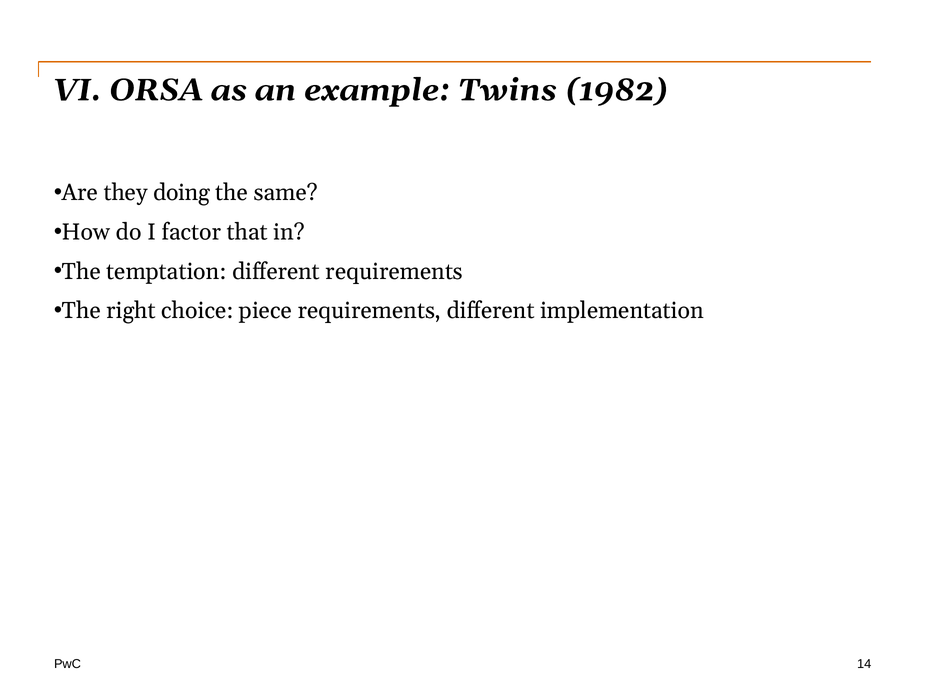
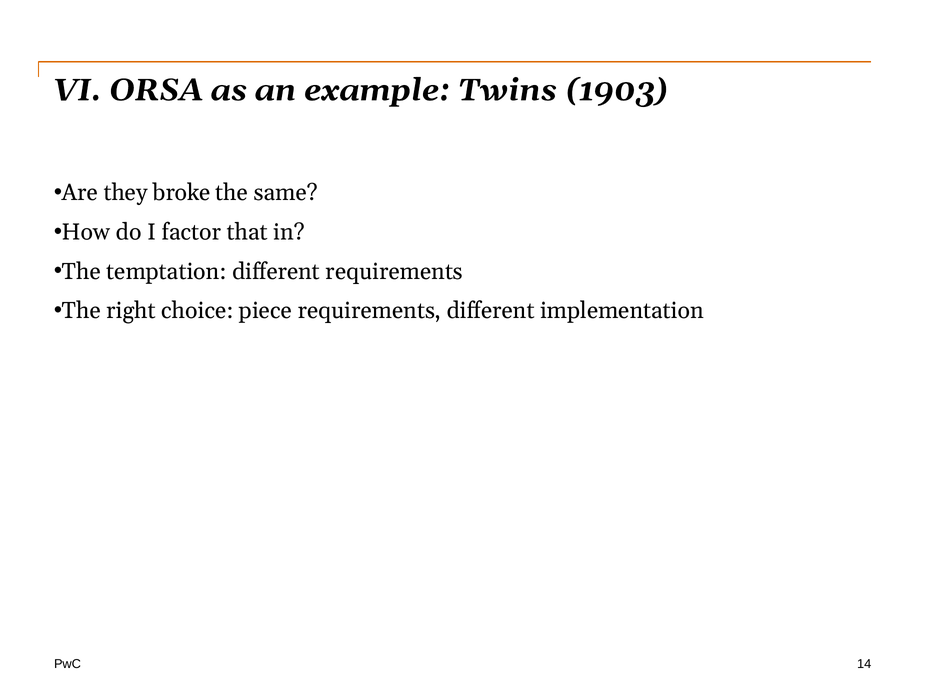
1982: 1982 -> 1903 (617, 90)
doing: doing -> broke (182, 193)
